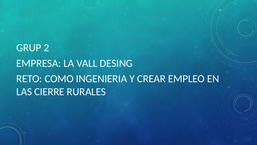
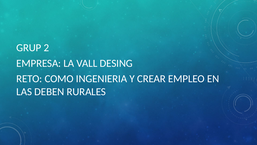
CIERRE: CIERRE -> DEBEN (49, 91)
